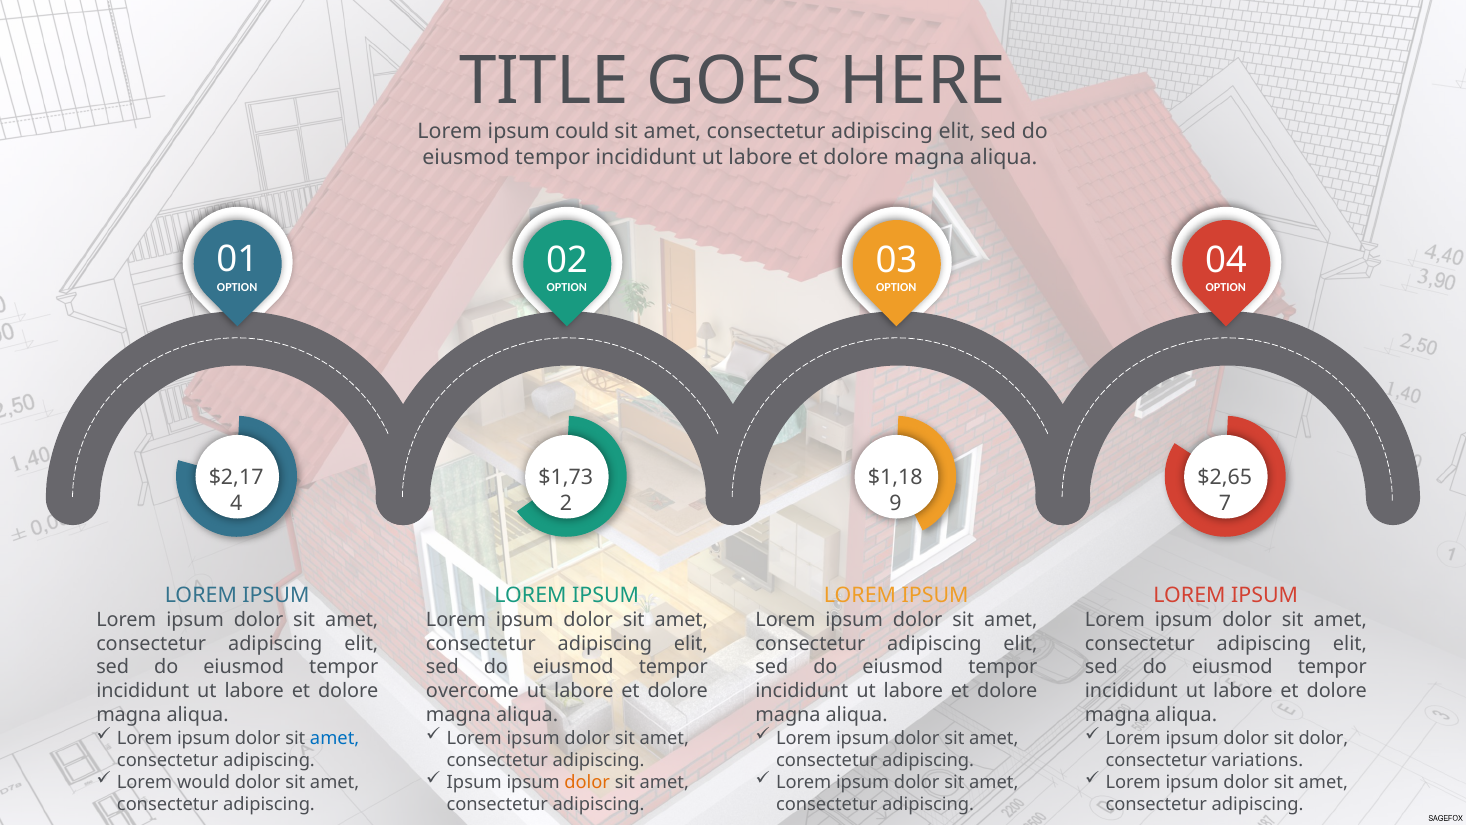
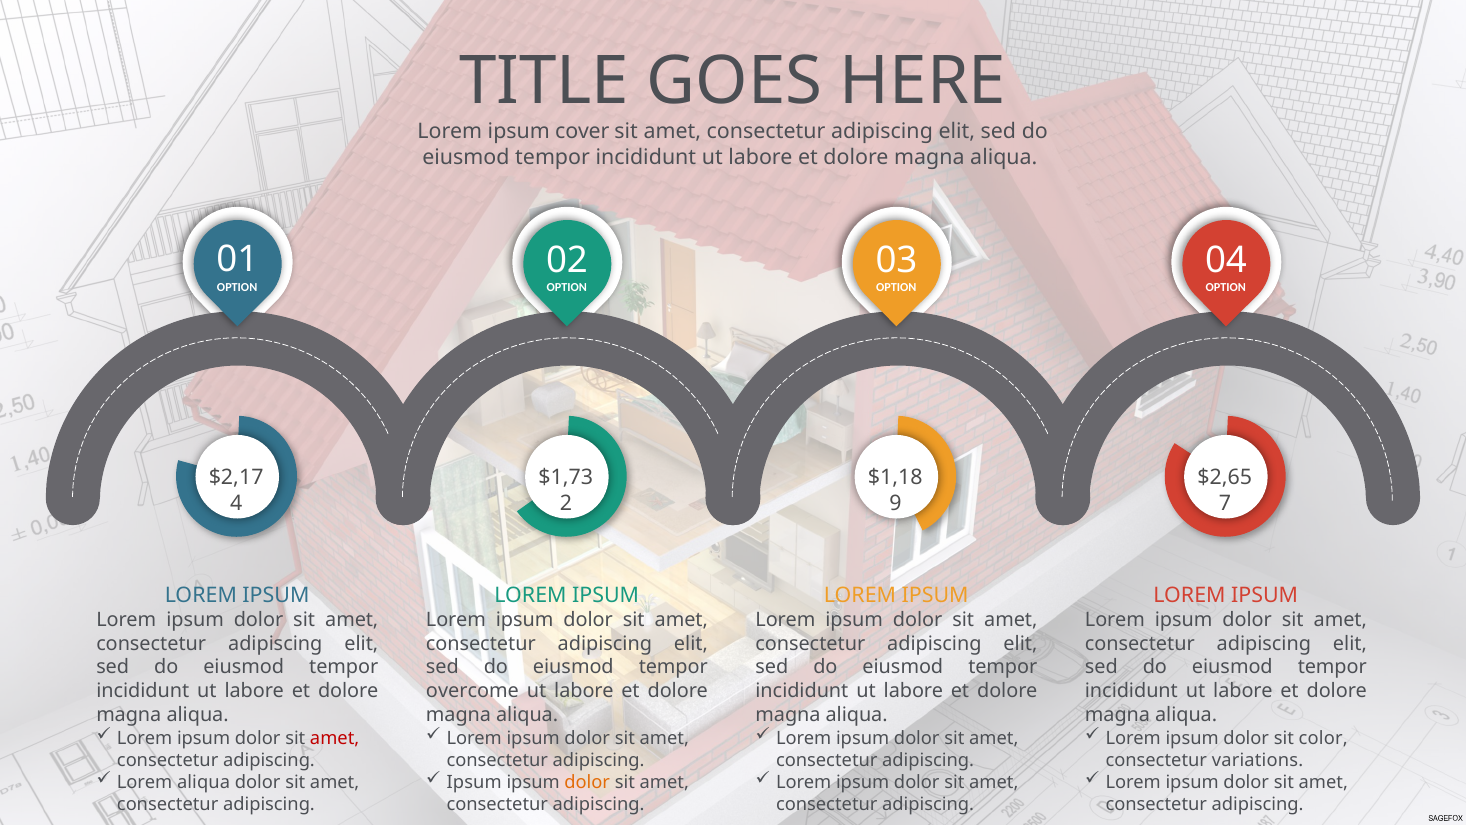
could: could -> cover (582, 131)
amet colour: blue -> red (335, 738)
sit dolor: dolor -> color (1323, 738)
Lorem would: would -> aliqua (204, 782)
